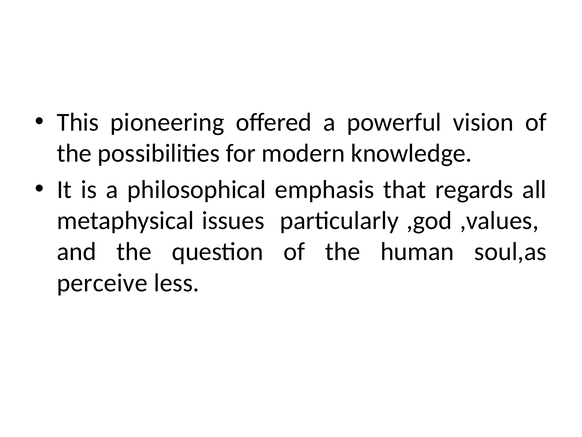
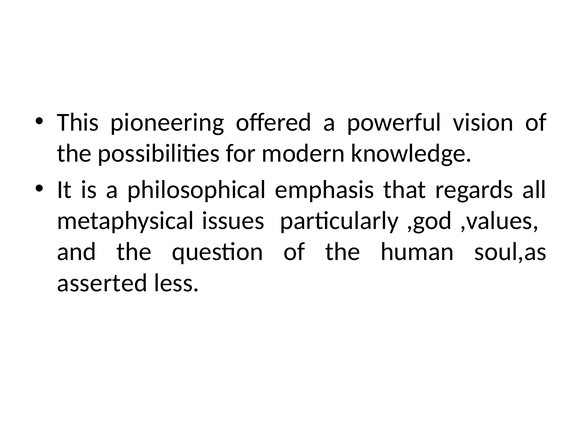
perceive: perceive -> asserted (102, 283)
